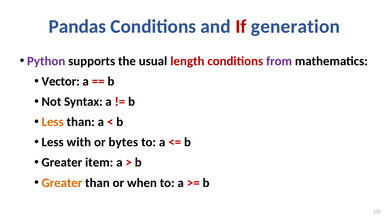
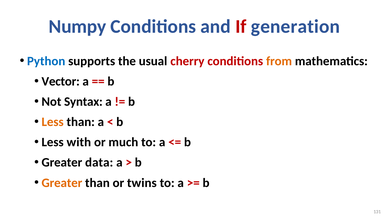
Pandas: Pandas -> Numpy (77, 27)
Python colour: purple -> blue (46, 61)
length: length -> cherry (187, 61)
from colour: purple -> orange (279, 61)
bytes: bytes -> much (123, 142)
item: item -> data (99, 163)
when: when -> twins (142, 183)
